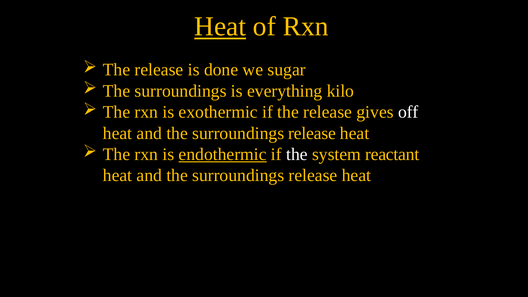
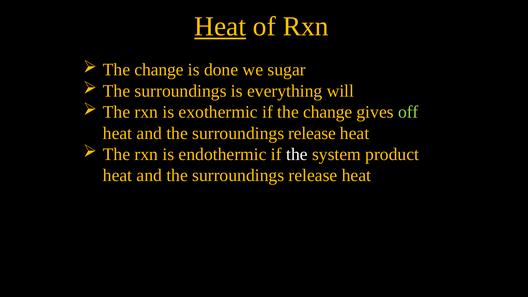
release: release -> change (159, 70)
kilo: kilo -> will (340, 91)
if the release: release -> change (328, 112)
off colour: white -> light green (408, 112)
endothermic underline: present -> none (223, 154)
reactant: reactant -> product (392, 154)
